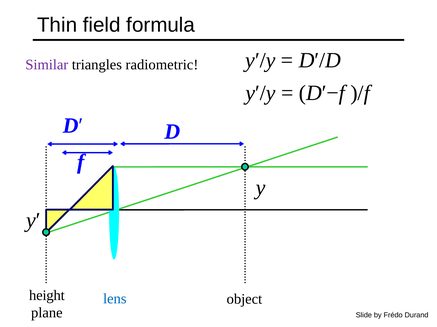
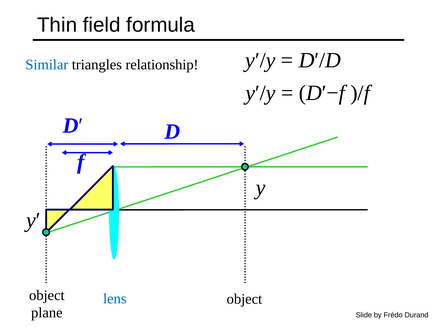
Similar colour: purple -> blue (47, 65)
radiometric: radiometric -> relationship (162, 65)
height: height -> object (47, 296)
